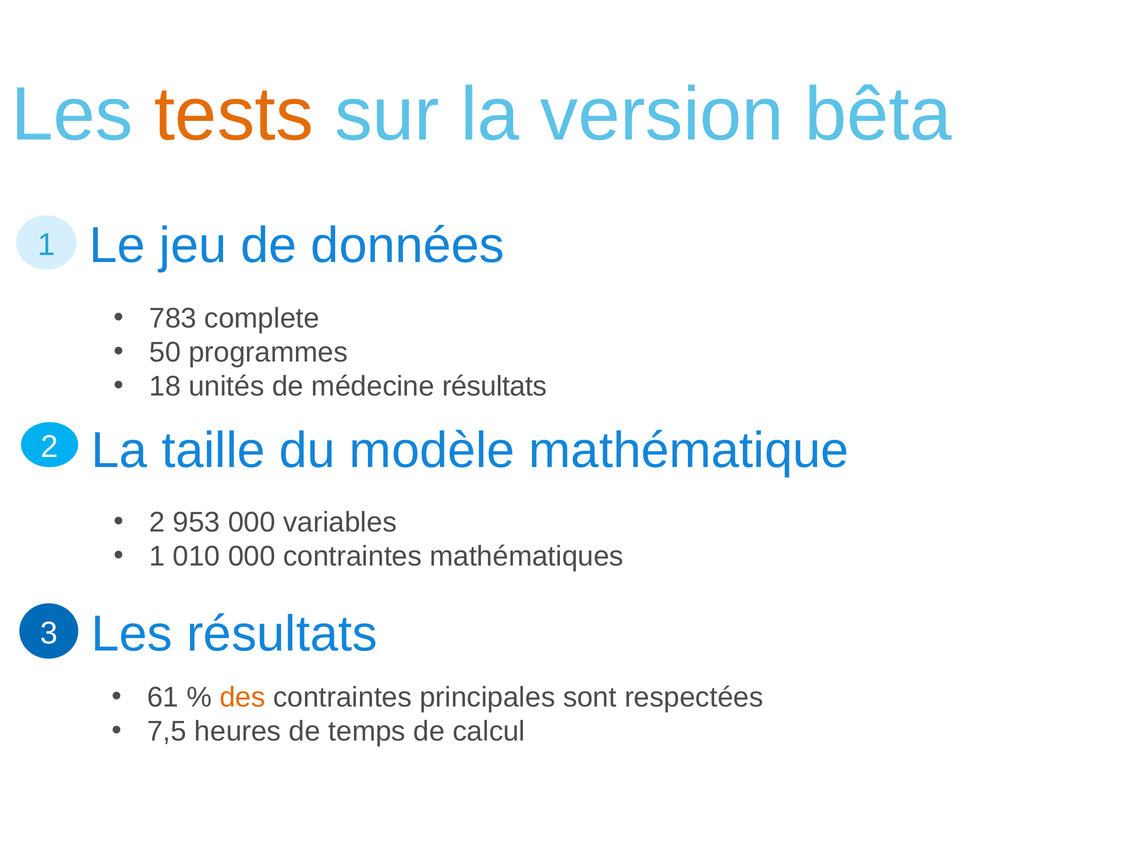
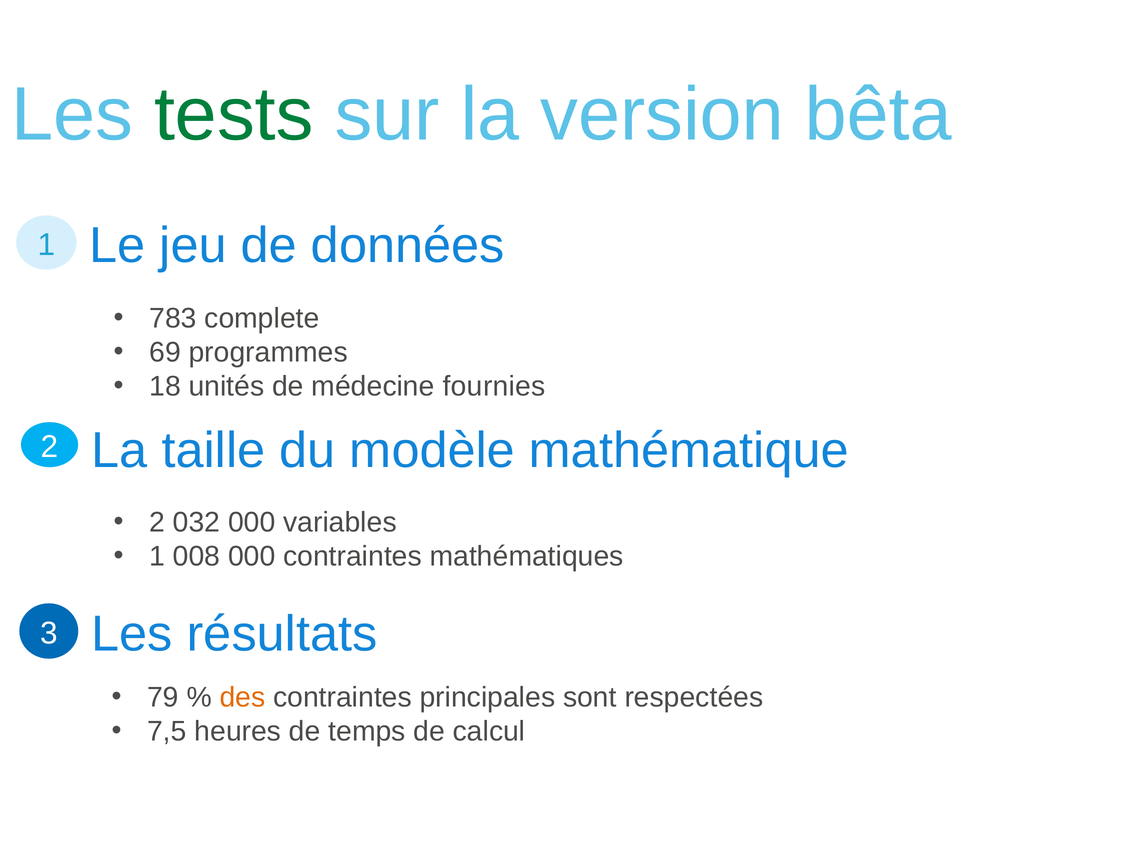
tests colour: orange -> green (234, 115)
50: 50 -> 69 (165, 352)
médecine résultats: résultats -> fournies (494, 386)
953: 953 -> 032 (197, 522)
010: 010 -> 008 (197, 556)
61: 61 -> 79 (163, 697)
